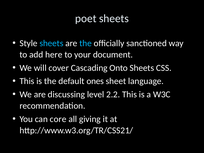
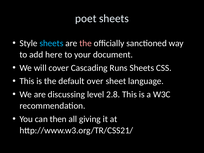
the colour: light blue -> pink (86, 43)
Onto: Onto -> Runs (119, 68)
ones: ones -> over (95, 81)
2.2: 2.2 -> 2.8 (113, 94)
core: core -> then (58, 119)
